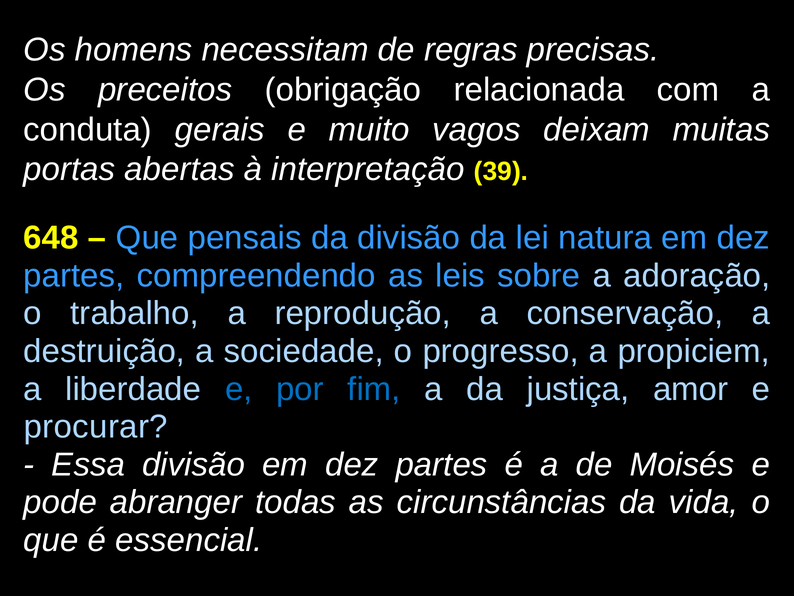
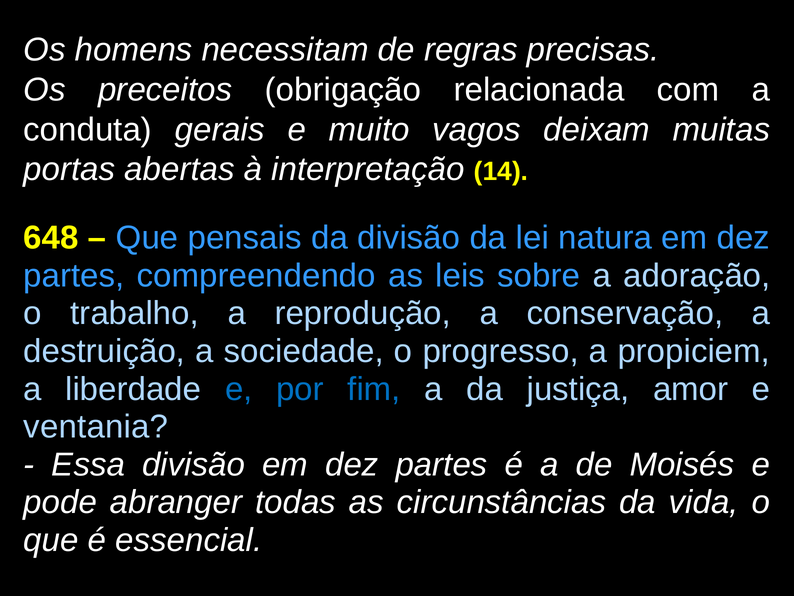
39: 39 -> 14 (501, 171)
procurar: procurar -> ventania (96, 427)
